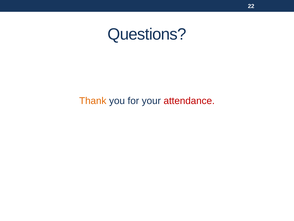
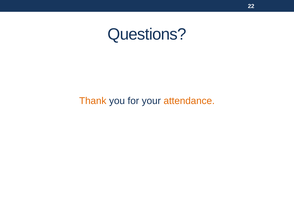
attendance colour: red -> orange (189, 101)
